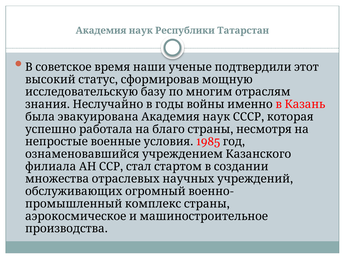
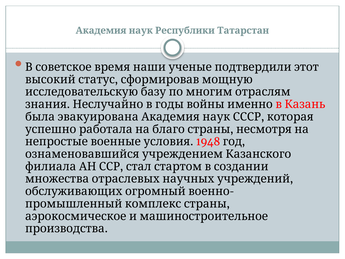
1985: 1985 -> 1948 (208, 142)
